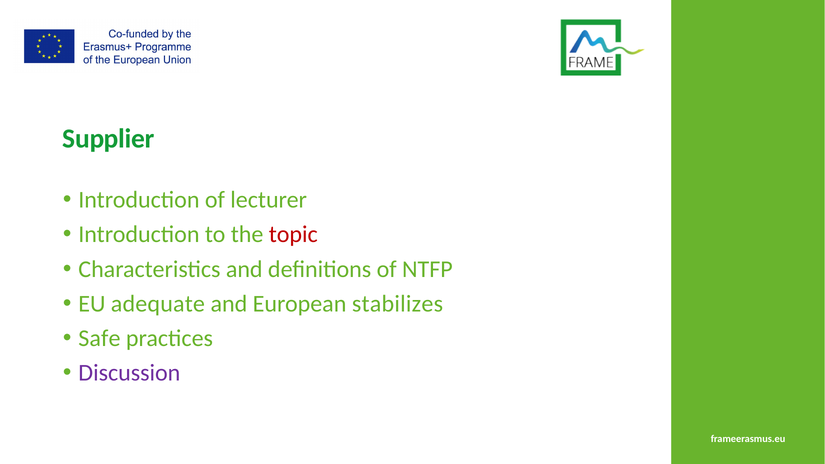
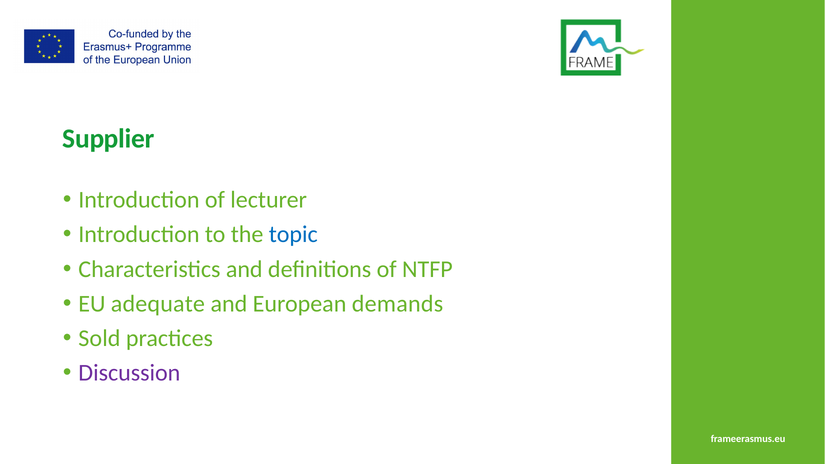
topic colour: red -> blue (293, 235)
stabilizes: stabilizes -> demands (398, 304)
Safe: Safe -> Sold (99, 338)
